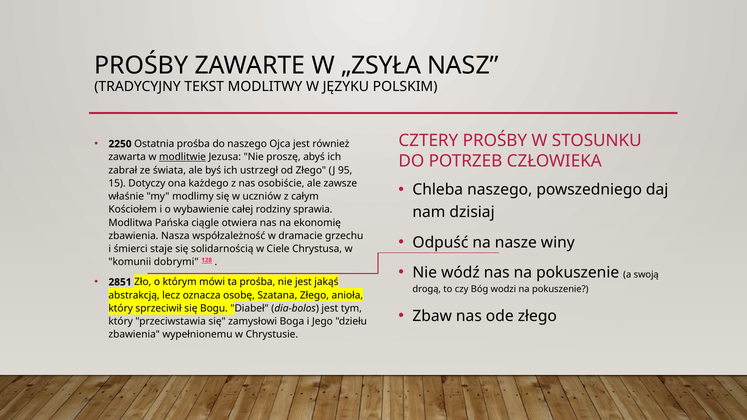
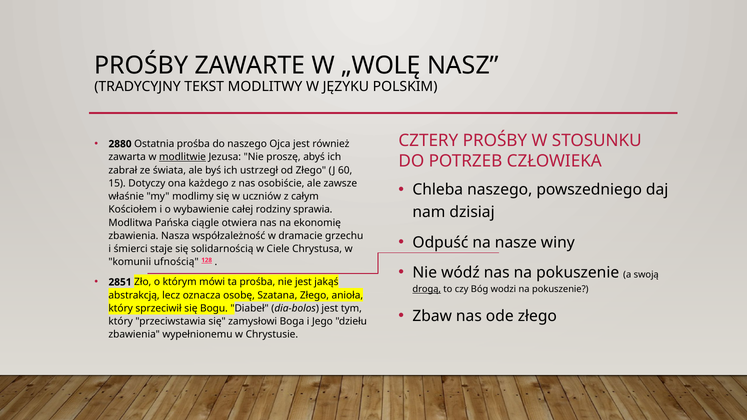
„ZSYŁA: „ZSYŁA -> „WOLĘ (381, 65)
2250: 2250 -> 2880 (120, 144)
95: 95 -> 60 (345, 170)
dobrymi: dobrymi -> ufnością (176, 262)
drogą underline: none -> present (427, 289)
